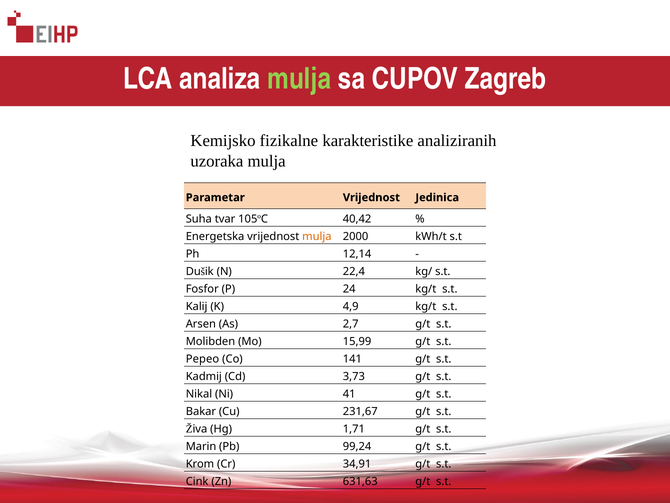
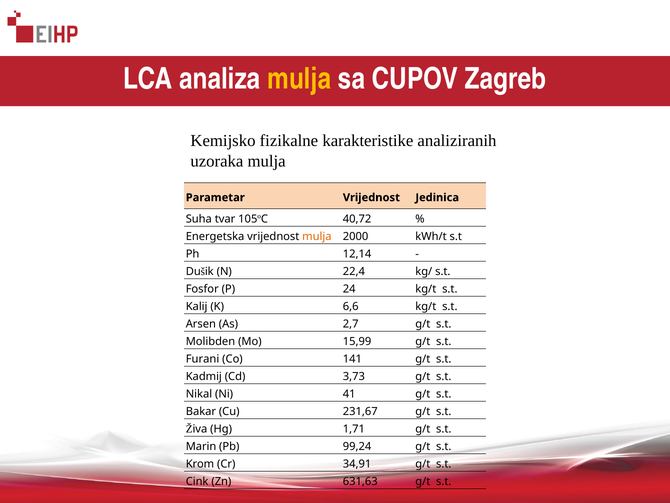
mulja colour: light green -> yellow (299, 79)
40,42: 40,42 -> 40,72 (357, 219)
4,9: 4,9 -> 6,6 (351, 306)
Pepeo: Pepeo -> Furani (203, 359)
